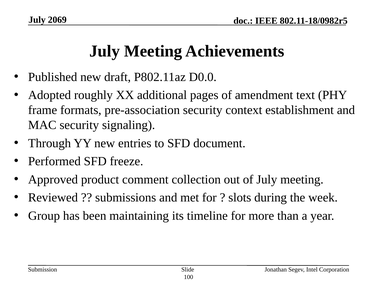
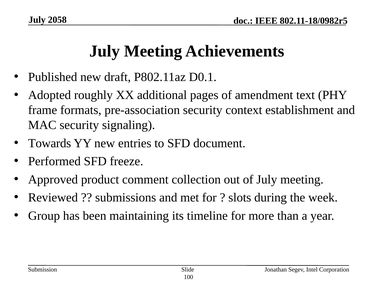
2069: 2069 -> 2058 (57, 20)
D0.0: D0.0 -> D0.1 (203, 77)
Through: Through -> Towards (50, 143)
